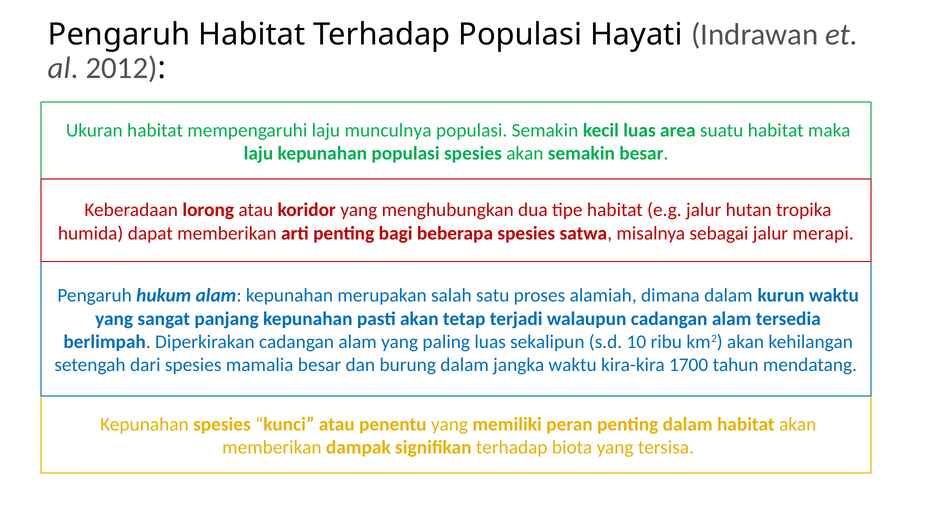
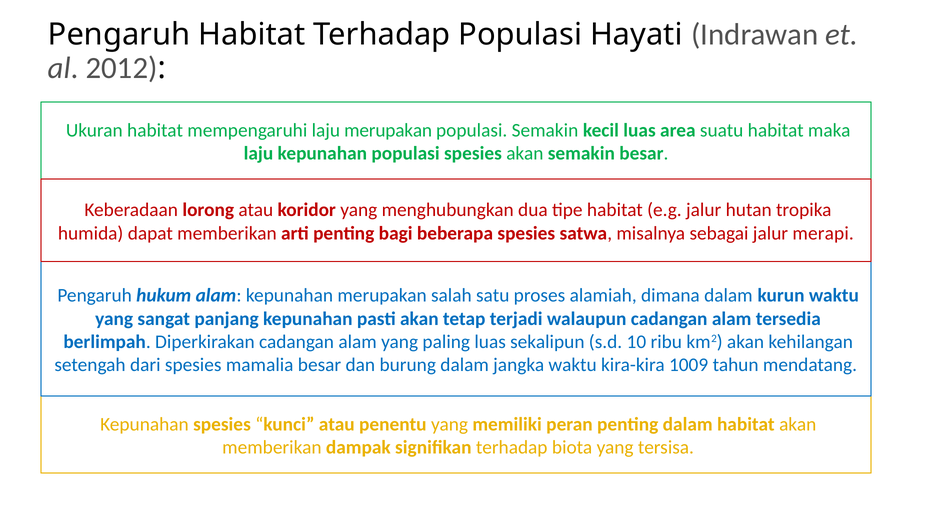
laju munculnya: munculnya -> merupakan (388, 130)
1700: 1700 -> 1009 (689, 365)
